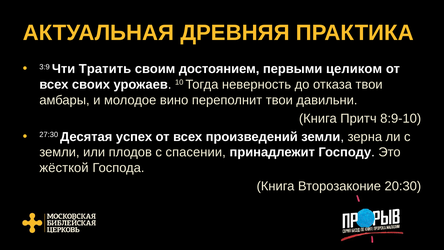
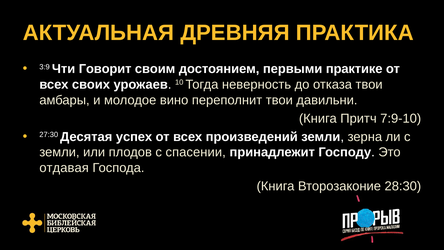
Тратить: Тратить -> Говорит (105, 69)
целиком: целиком -> практике (354, 69)
8:9-10: 8:9-10 -> 7:9-10 (401, 118)
жёсткой: жёсткой -> отдавая (64, 168)
20:30: 20:30 -> 28:30 (403, 186)
